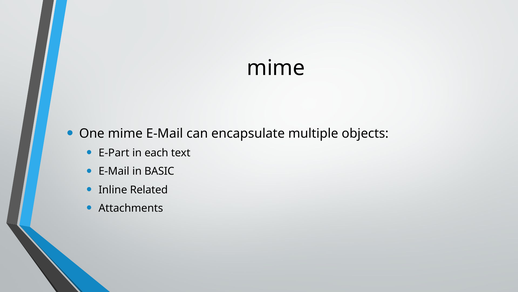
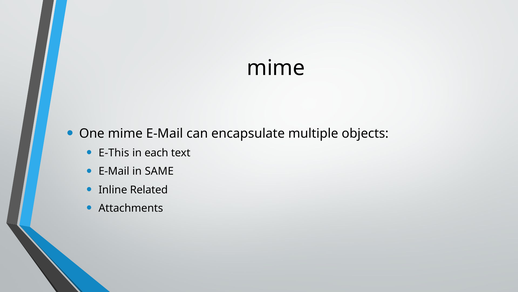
E-Part: E-Part -> E-This (114, 153)
BASIC: BASIC -> SAME (159, 171)
